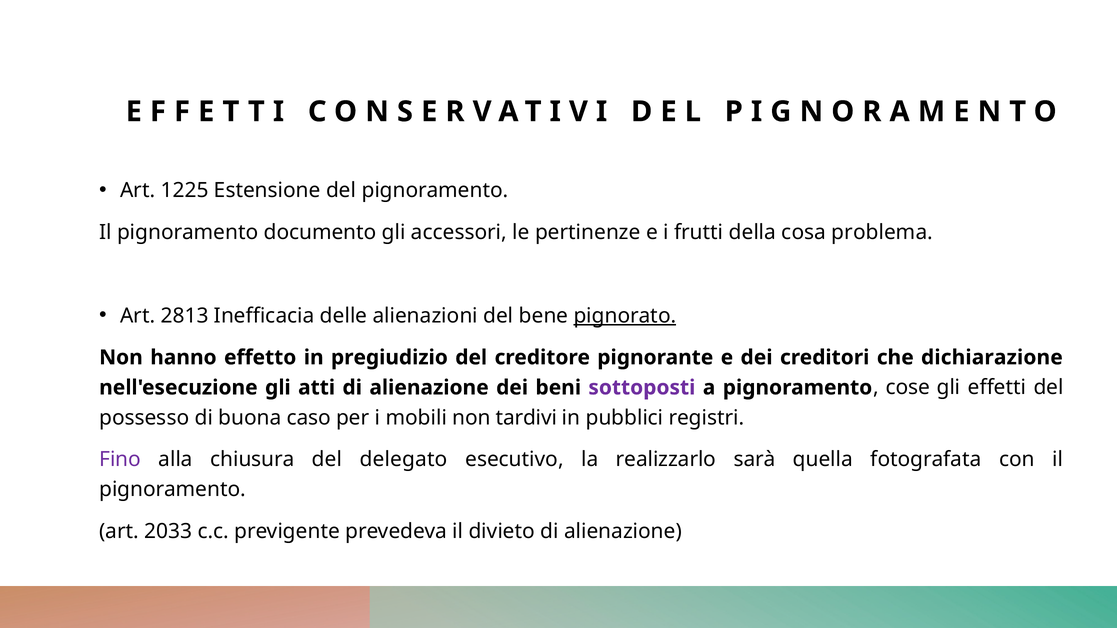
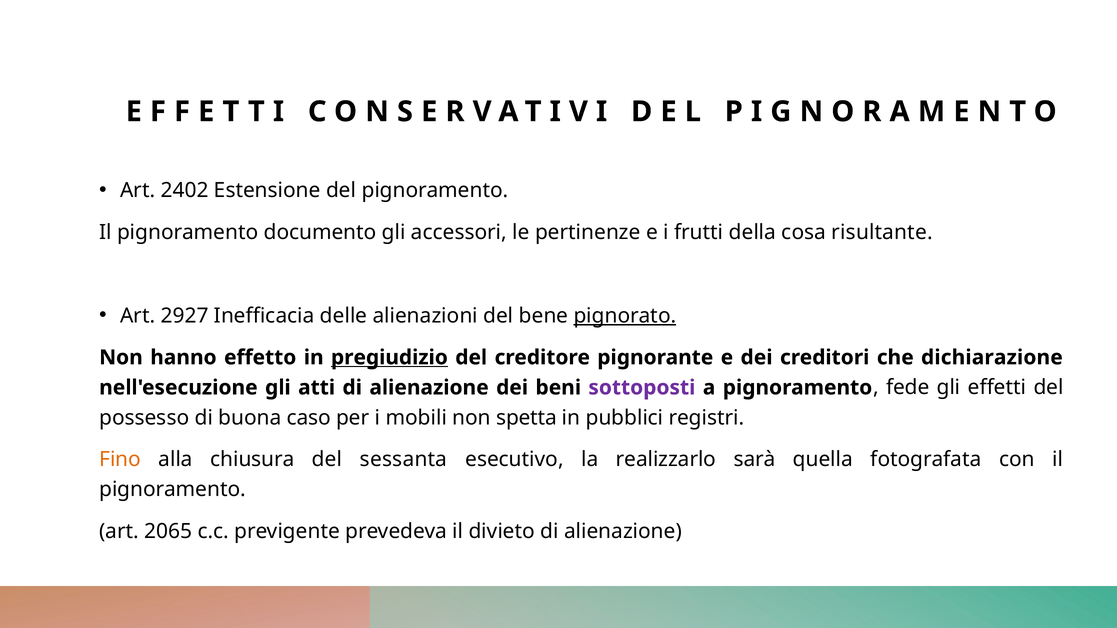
1225: 1225 -> 2402 (185, 190)
problema: problema -> risultante (882, 232)
2813: 2813 -> 2927 (185, 316)
pregiudizio underline: none -> present (389, 358)
cose: cose -> fede (908, 388)
tardivi: tardivi -> spetta (526, 418)
Fino colour: purple -> orange (120, 460)
delegato: delegato -> sessanta (404, 460)
2033: 2033 -> 2065 (168, 532)
